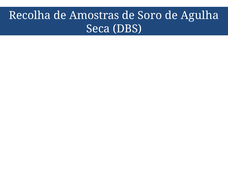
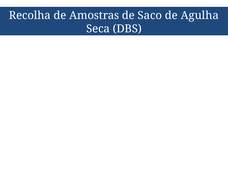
Soro: Soro -> Saco (150, 15)
